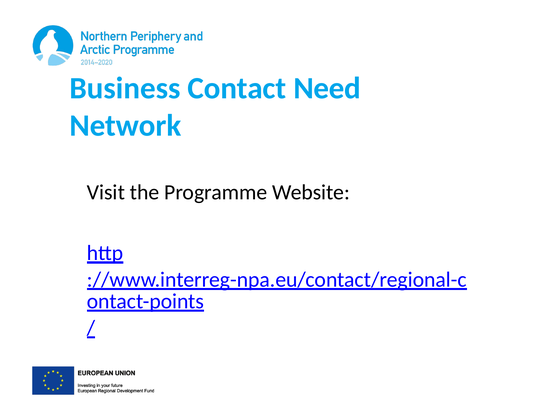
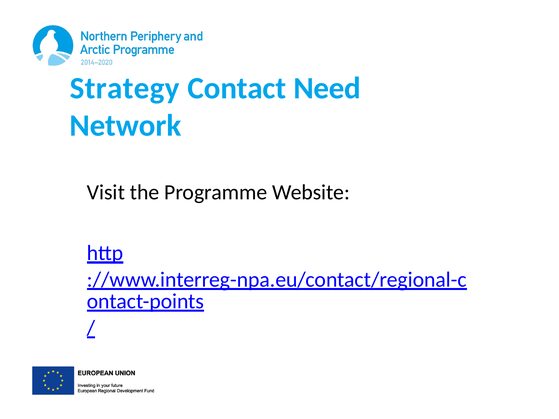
Business: Business -> Strategy (125, 88)
